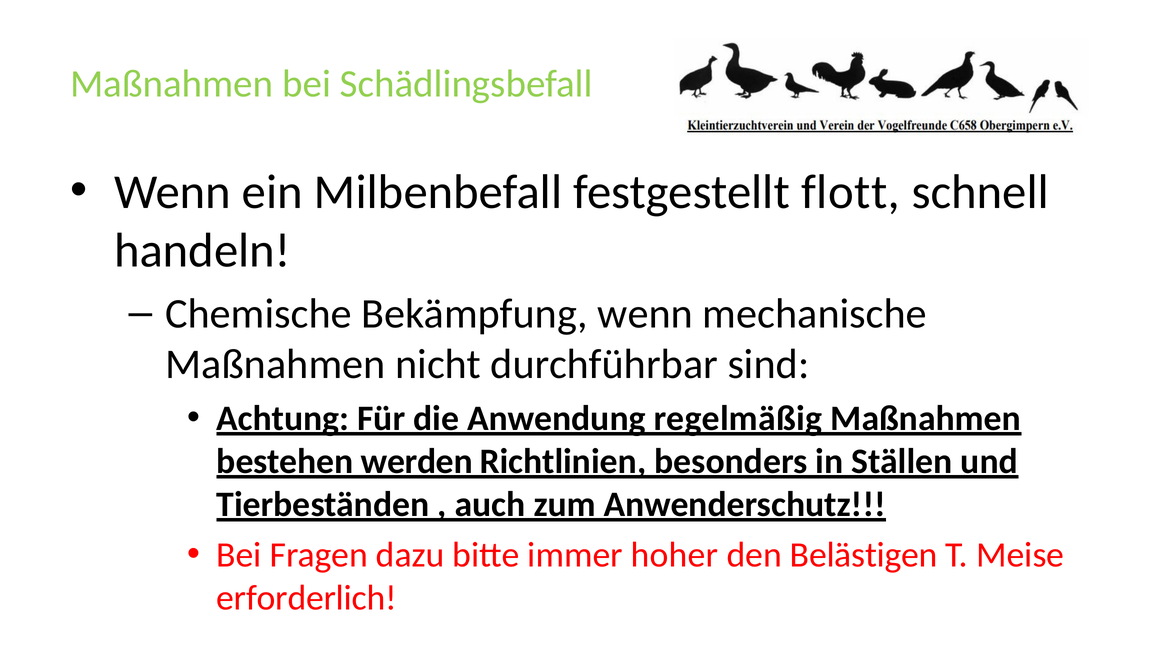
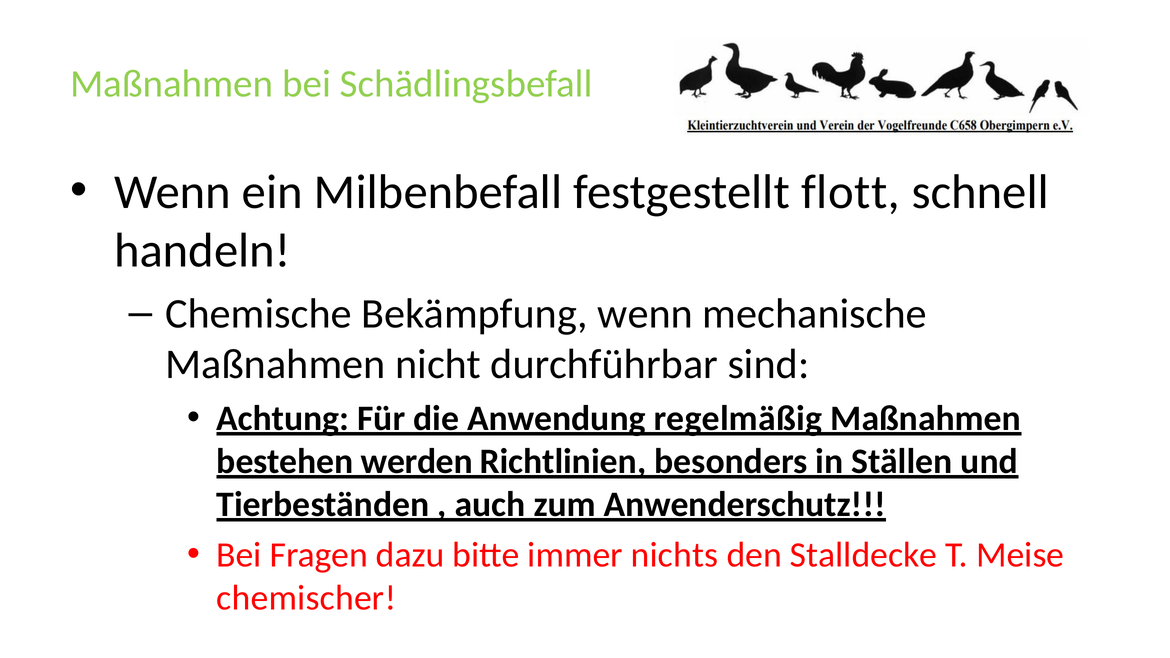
hoher: hoher -> nichts (674, 555)
Belästigen: Belästigen -> Stalldecke (864, 555)
erforderlich: erforderlich -> chemischer (306, 598)
